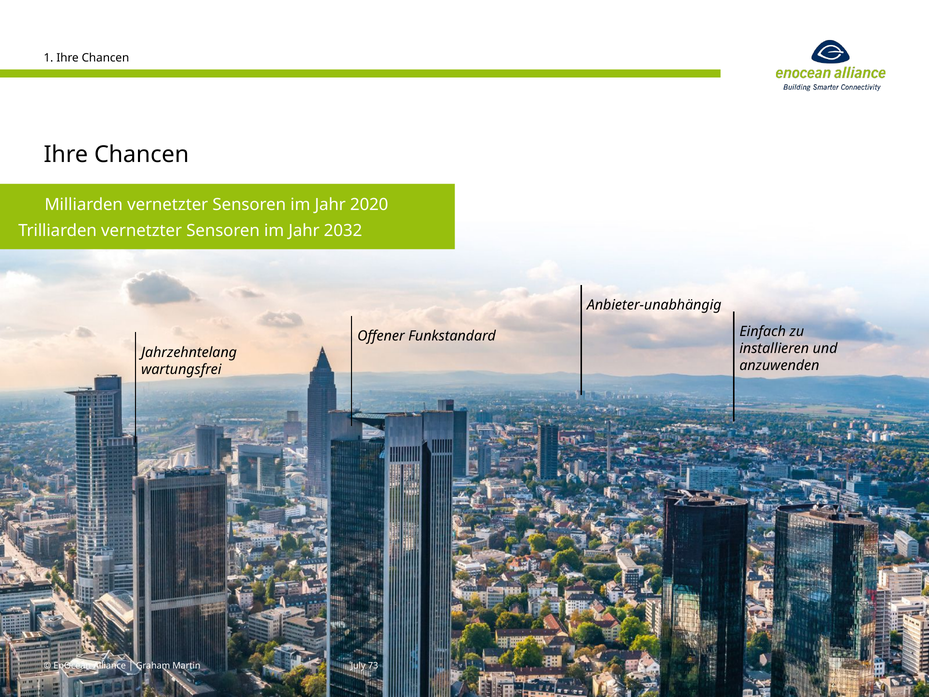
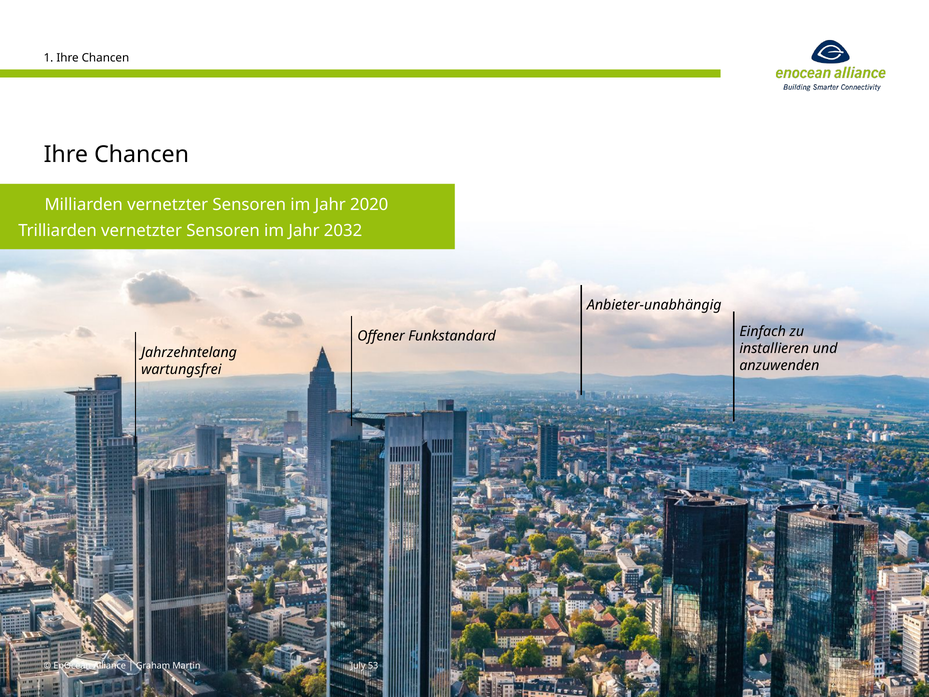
73: 73 -> 53 (373, 665)
